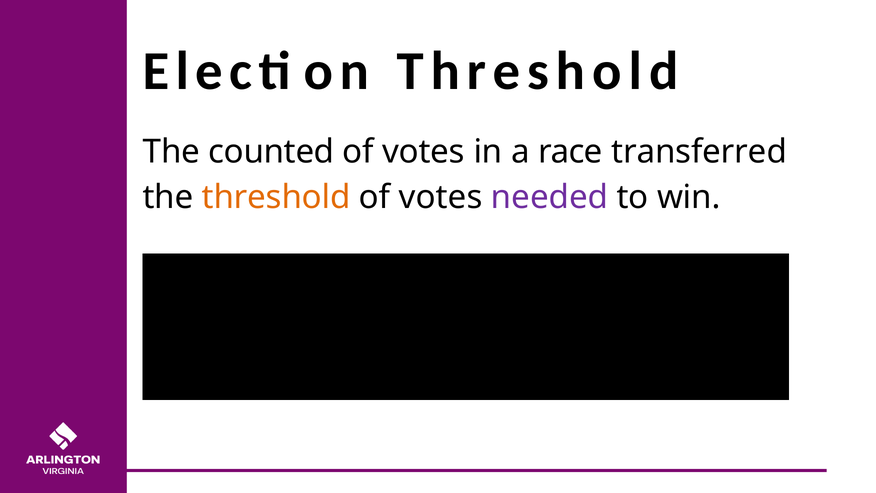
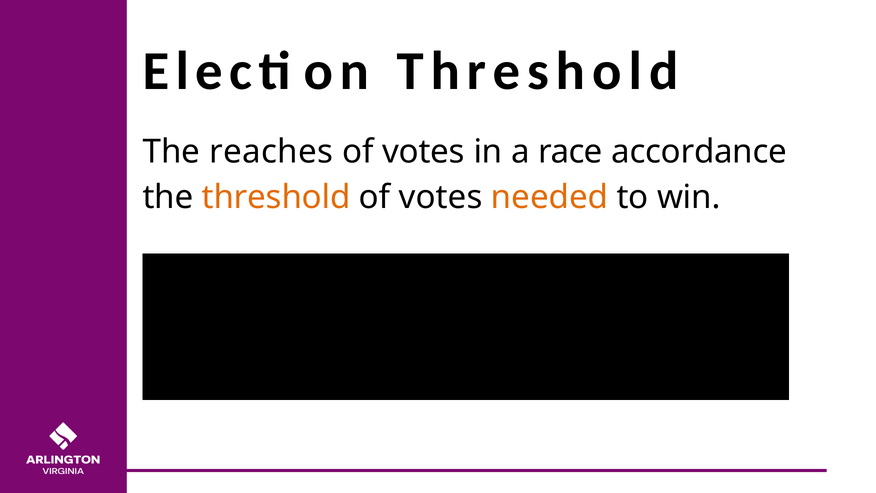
counted: counted -> reaches (271, 152)
transferred: transferred -> accordance (699, 152)
needed colour: purple -> orange (550, 197)
